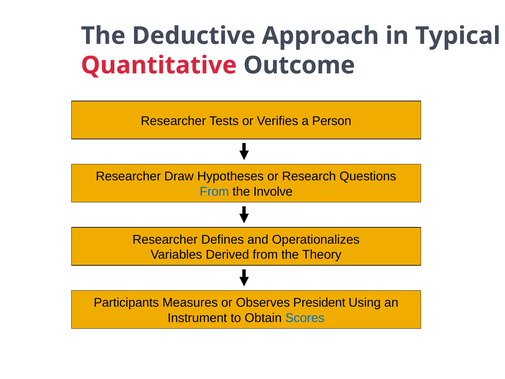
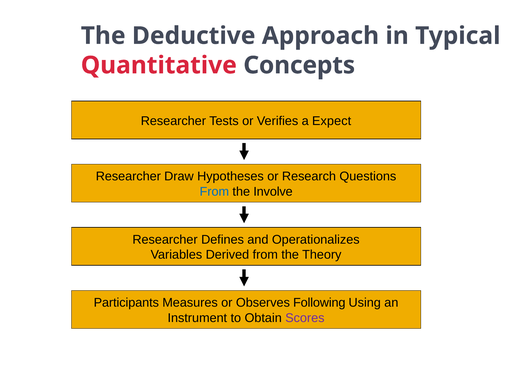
Outcome: Outcome -> Concepts (299, 65)
Person: Person -> Expect (332, 121)
President: President -> Following (319, 303)
Scores colour: blue -> purple (305, 318)
